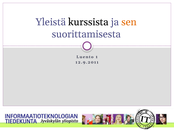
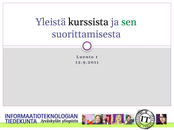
sen colour: orange -> green (129, 22)
